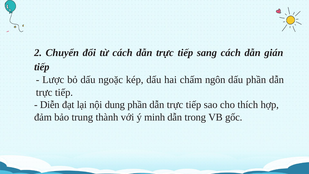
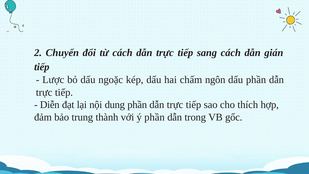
ý minh: minh -> phần (155, 117)
